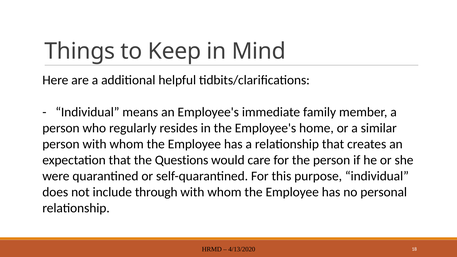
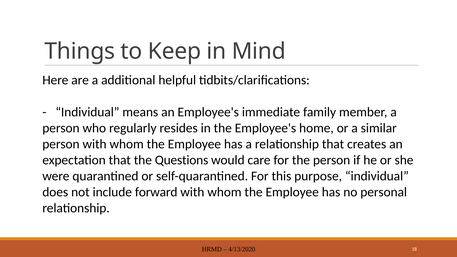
through: through -> forward (156, 192)
